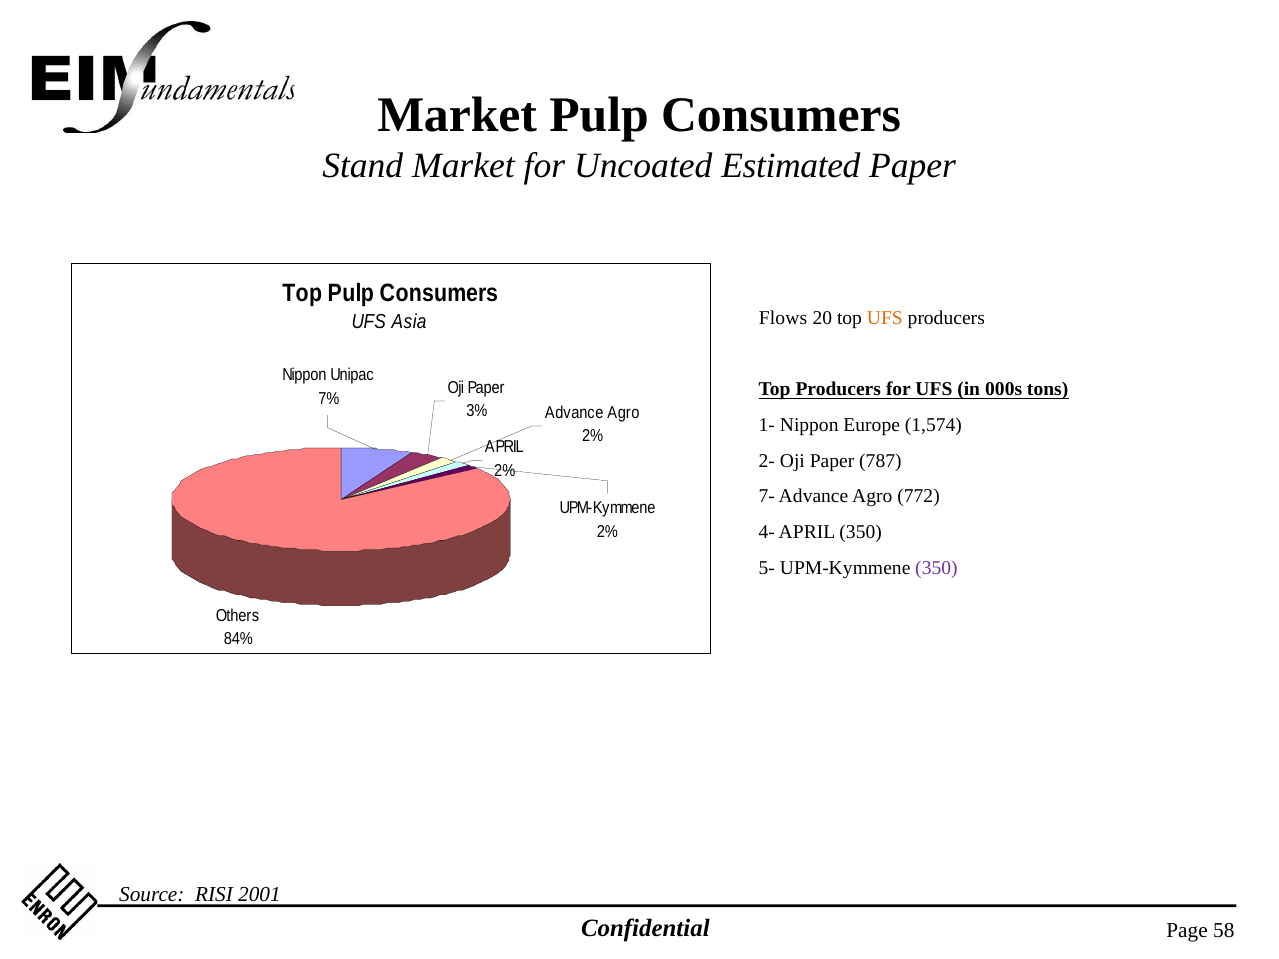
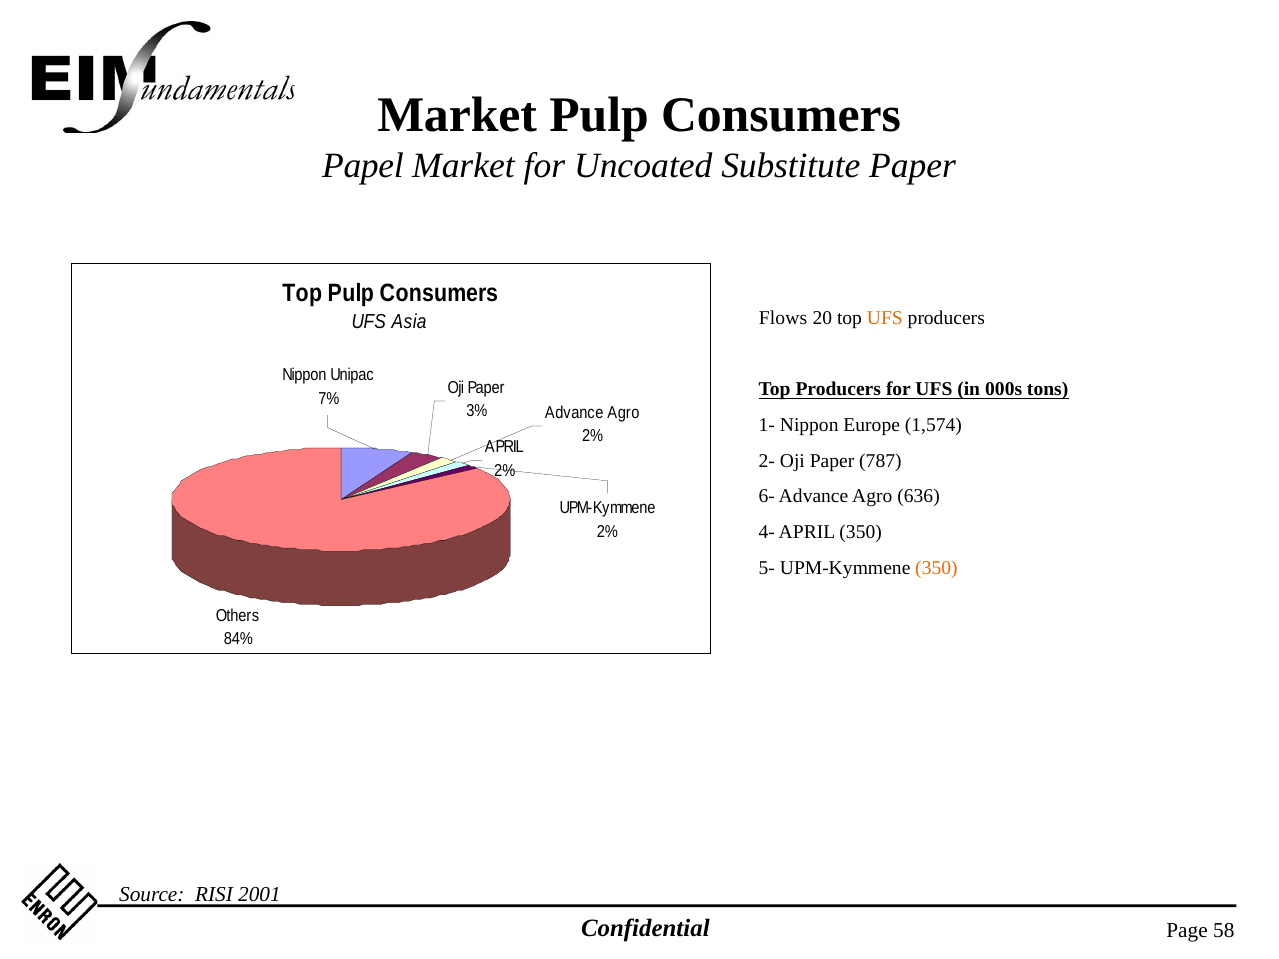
Stand: Stand -> Papel (363, 166)
Estimated: Estimated -> Substitute (791, 166)
7-: 7- -> 6- (767, 497)
772: 772 -> 636 (919, 497)
350 colour: purple -> orange (936, 568)
